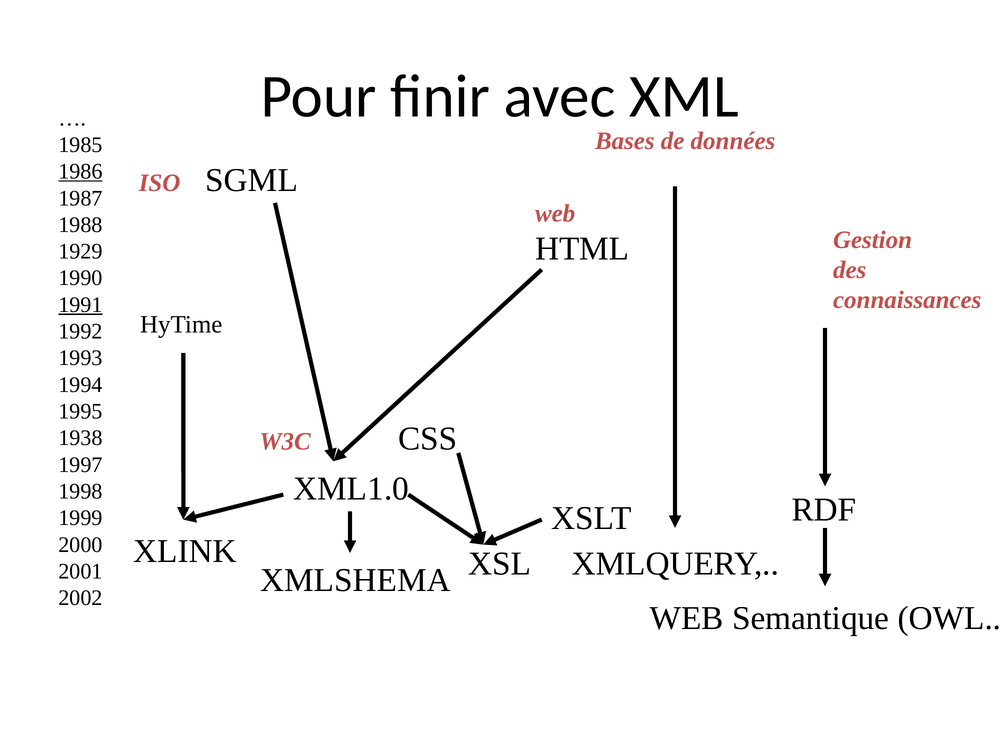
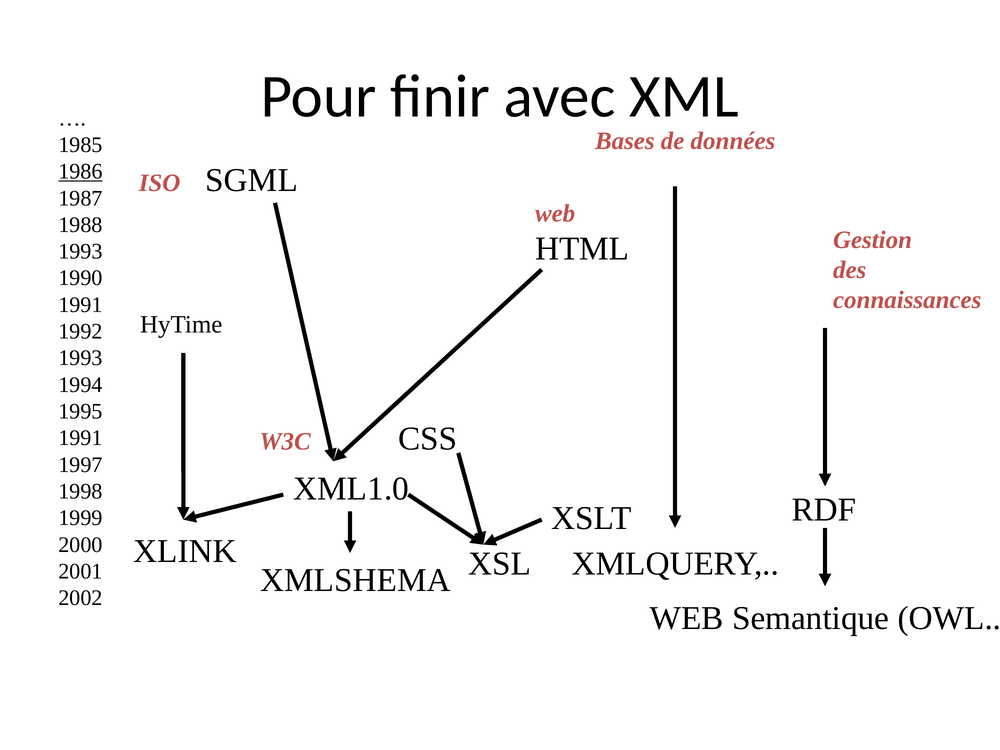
1929: 1929 -> 1993 (80, 251)
1991 underline: present -> none (80, 305)
1938: 1938 -> 1991 (80, 438)
